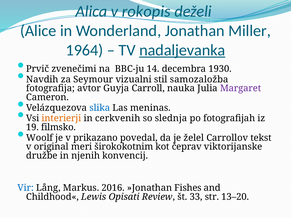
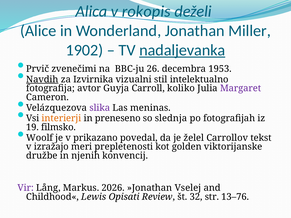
1964: 1964 -> 1902 (84, 50)
14: 14 -> 26 (153, 69)
1930: 1930 -> 1953 (220, 69)
Navdih underline: none -> present (42, 79)
Seymour: Seymour -> Izvirnika (93, 79)
samozaložba: samozaložba -> intelektualno (199, 79)
nauka: nauka -> koliko (181, 88)
slika colour: blue -> purple (100, 108)
cerkvenih: cerkvenih -> preneseno (118, 118)
original: original -> izražajo (51, 147)
širokokotnim: širokokotnim -> prepletenosti (124, 147)
čeprav: čeprav -> golden (187, 147)
Vir colour: blue -> purple (26, 188)
2016: 2016 -> 2026 (113, 188)
Fishes: Fishes -> Vselej (188, 188)
33: 33 -> 32 (196, 197)
13–20: 13–20 -> 13–76 (235, 197)
